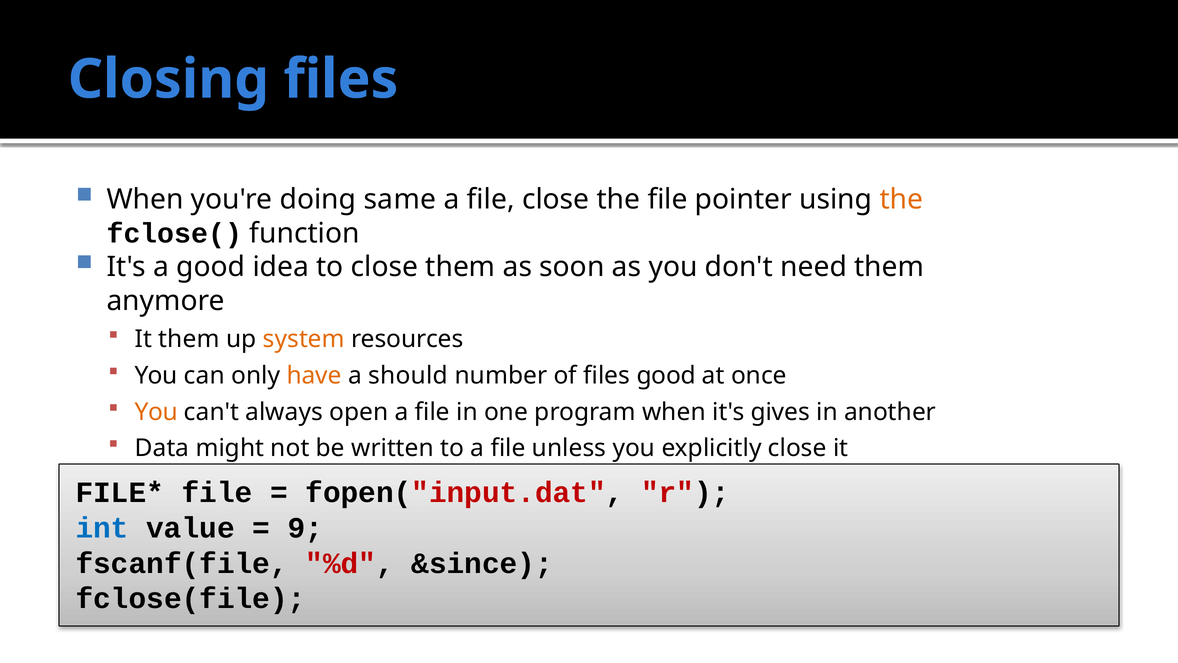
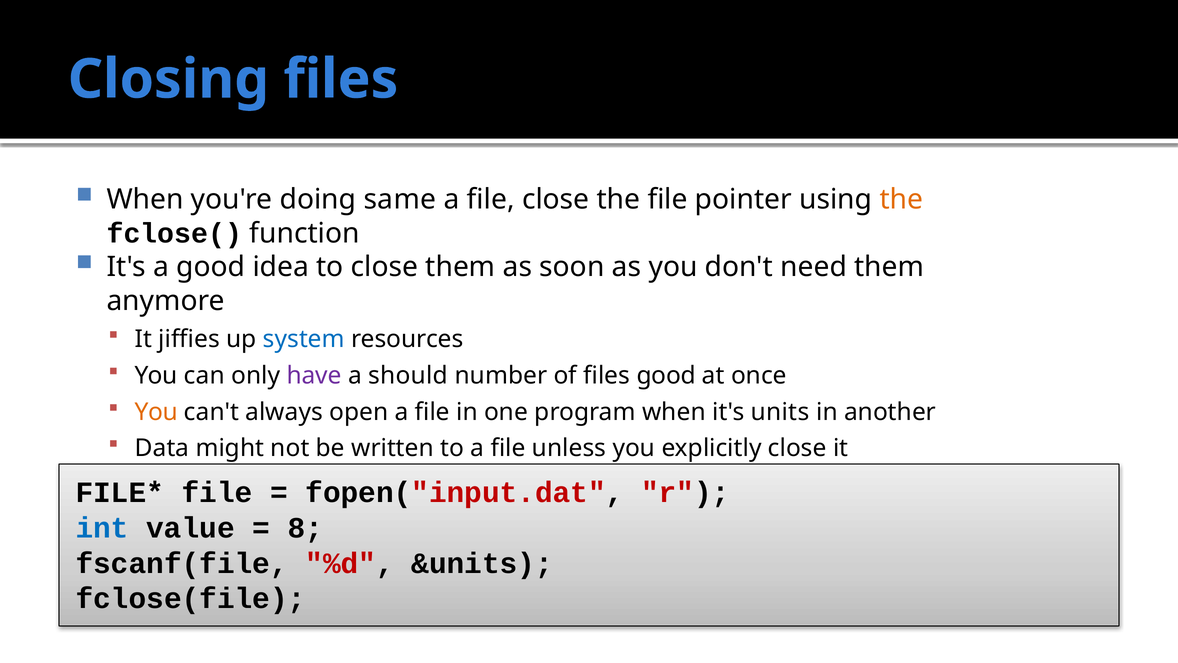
It them: them -> jiffies (189, 339)
system colour: orange -> blue (304, 339)
have colour: orange -> purple (314, 375)
gives: gives -> units (780, 412)
9: 9 -> 8 (305, 528)
&since: &since -> &units (482, 563)
